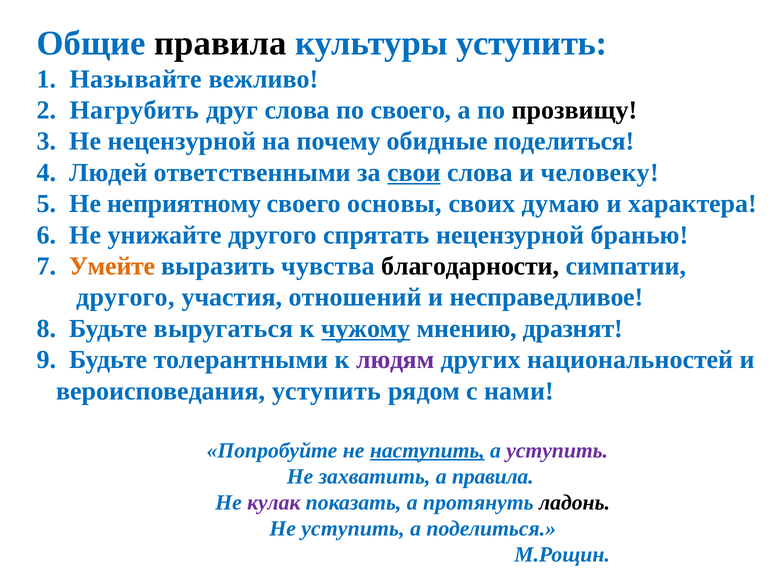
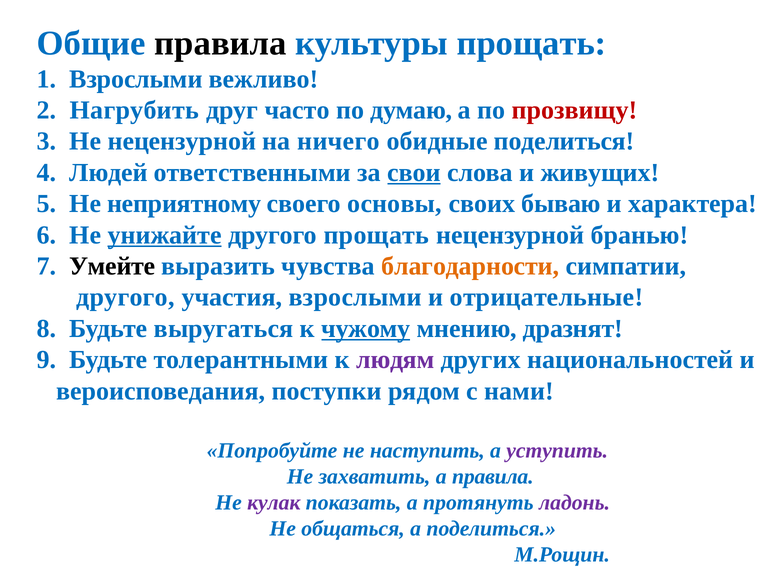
культуры уступить: уступить -> прощать (532, 43)
1 Называйте: Называйте -> Взрослыми (136, 79)
друг слова: слова -> часто (297, 110)
по своего: своего -> думаю (411, 110)
прозвищу colour: black -> red (575, 110)
почему: почему -> ничего (338, 141)
человеку: человеку -> живущих (600, 173)
думаю: думаю -> бываю (561, 204)
унижайте underline: none -> present (165, 235)
другого спрятать: спрятать -> прощать (376, 235)
Умейте colour: orange -> black (112, 266)
благодарности colour: black -> orange (470, 266)
участия отношений: отношений -> взрослыми (355, 297)
несправедливое: несправедливое -> отрицательные (547, 297)
вероисповедания уступить: уступить -> поступки (327, 391)
наступить underline: present -> none (427, 450)
ладонь colour: black -> purple (575, 502)
Не уступить: уступить -> общаться (353, 528)
